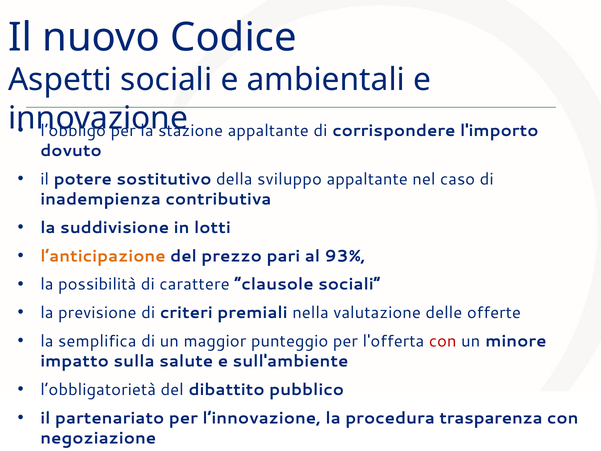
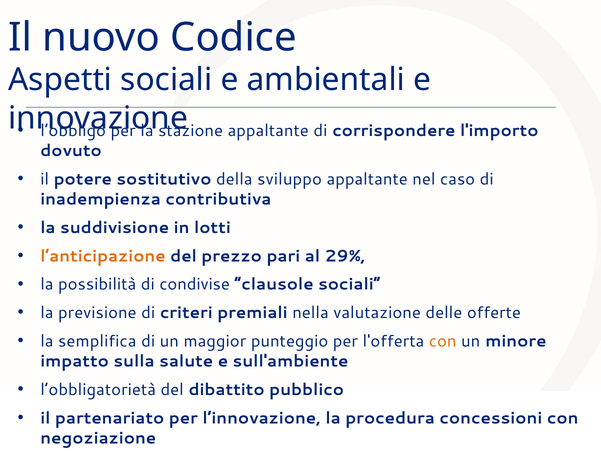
93%: 93% -> 29% (345, 256)
carattere: carattere -> condivise (195, 284)
con colour: red -> orange (443, 341)
trasparenza: trasparenza -> concessioni (491, 418)
